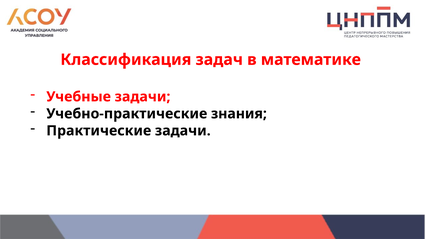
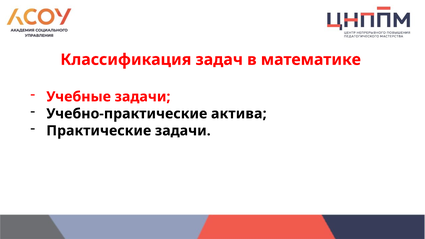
знания: знания -> актива (239, 114)
